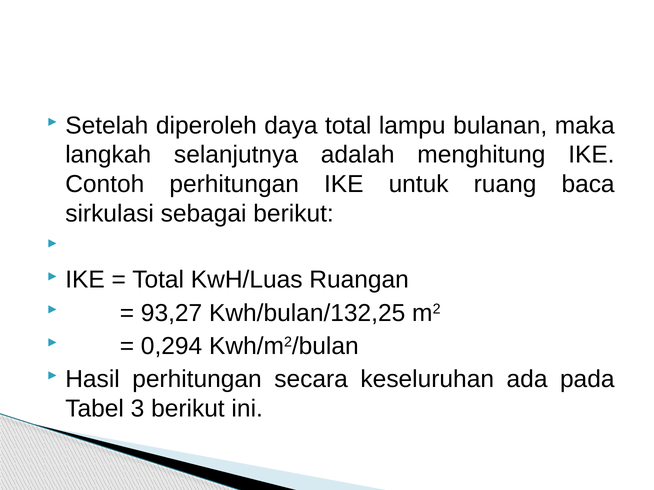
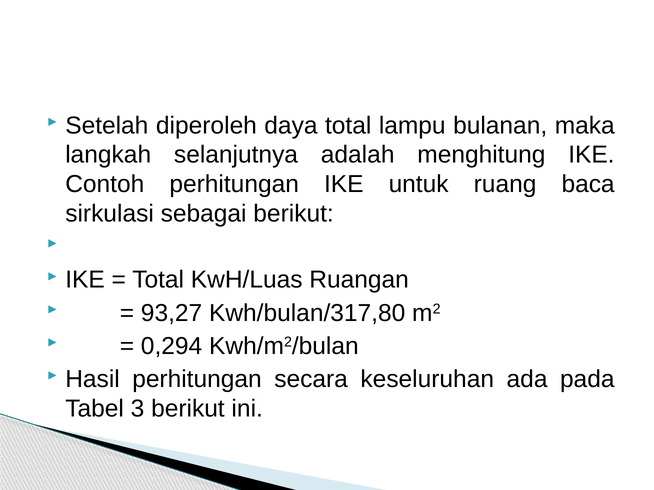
Kwh/bulan/132,25: Kwh/bulan/132,25 -> Kwh/bulan/317,80 (307, 313)
